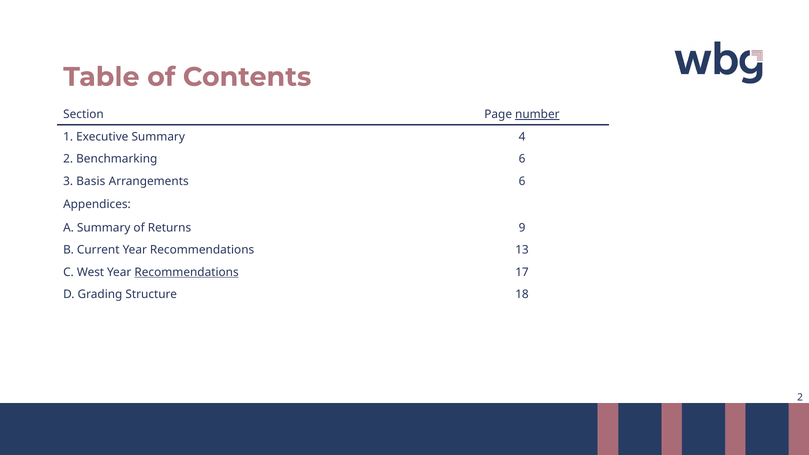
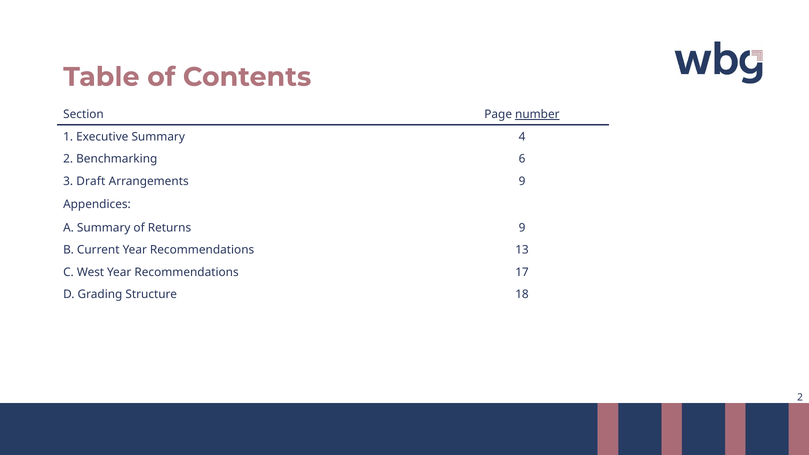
Basis: Basis -> Draft (91, 181)
Arrangements 6: 6 -> 9 (522, 181)
Recommendations underline: present -> none (187, 272)
